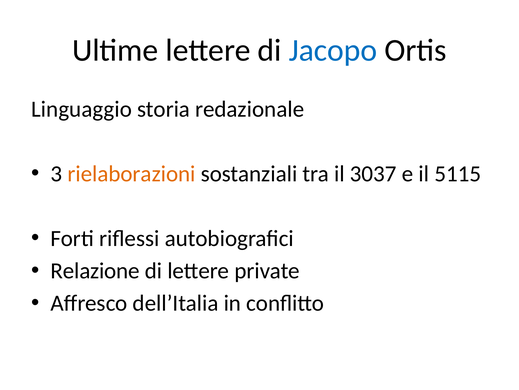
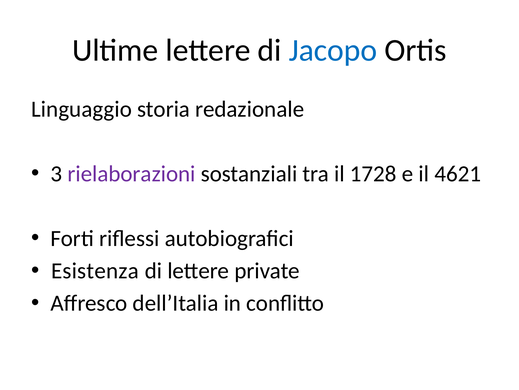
rielaborazioni colour: orange -> purple (131, 173)
3037: 3037 -> 1728 (373, 173)
5115: 5115 -> 4621 (458, 173)
Relazione: Relazione -> Esistenza (95, 270)
